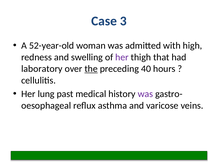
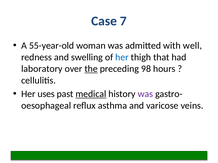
3: 3 -> 7 (123, 21)
52-year-old: 52-year-old -> 55-year-old (52, 46)
high: high -> well (192, 46)
her colour: purple -> blue (122, 57)
40: 40 -> 98 (146, 69)
lung: lung -> uses (46, 94)
medical underline: none -> present (91, 94)
